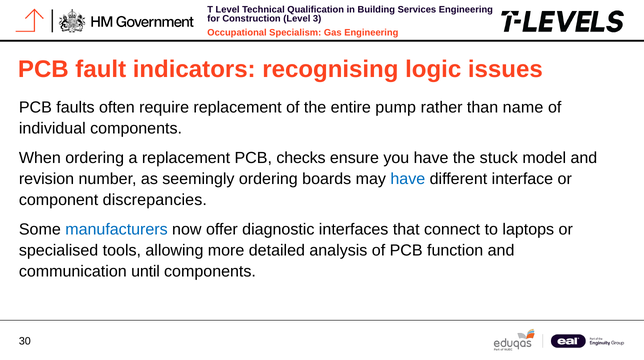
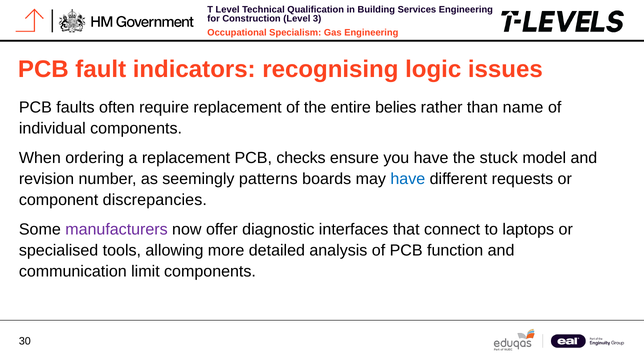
pump: pump -> belies (396, 107)
seemingly ordering: ordering -> patterns (268, 179)
interface: interface -> requests (522, 179)
manufacturers colour: blue -> purple (116, 229)
until: until -> limit (145, 272)
